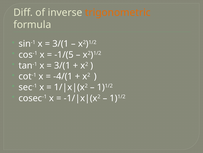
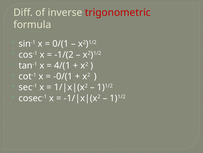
trigonometric colour: orange -> red (118, 12)
3/(1: 3/(1 -> 0/(1 (61, 44)
-1/(5: -1/(5 -> -1/(2 (64, 54)
3/(1: 3/(1 -> 4/(1 (62, 65)
-4/(1: -4/(1 -> -0/(1 (63, 76)
